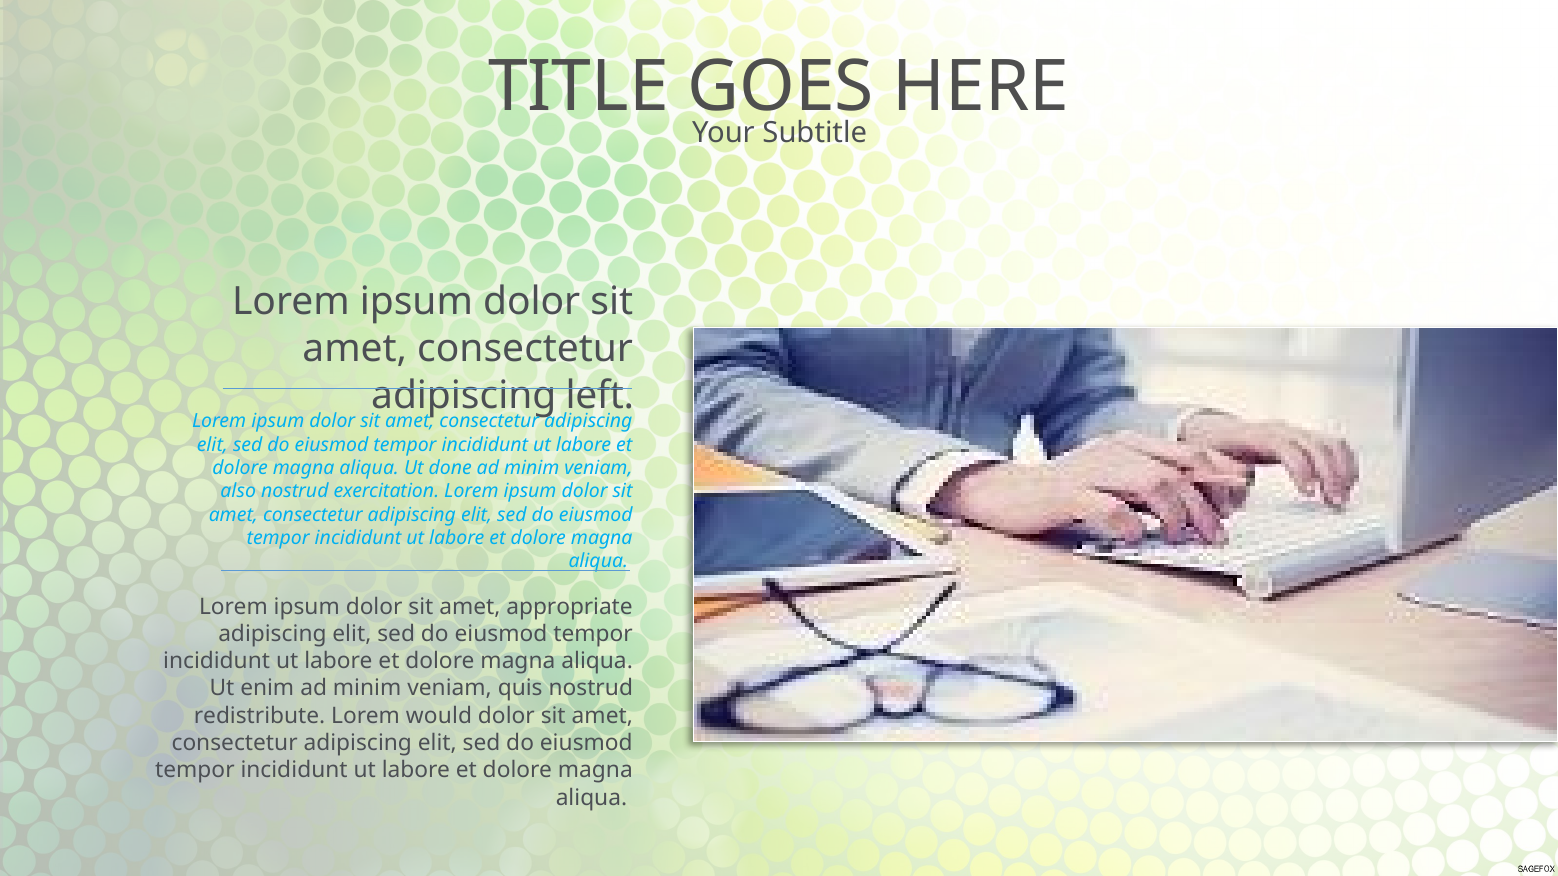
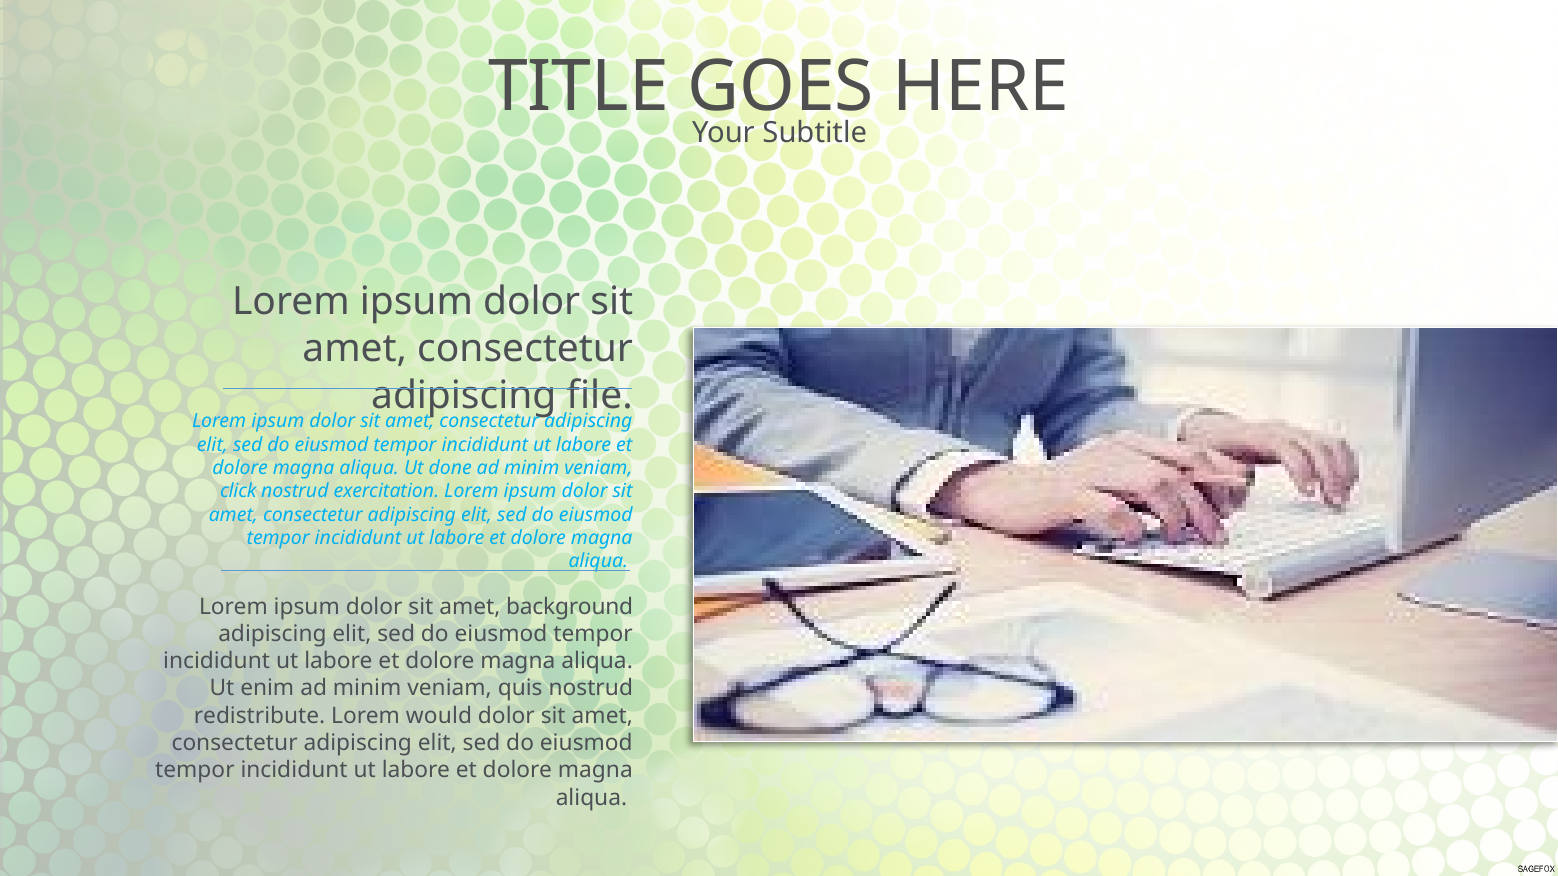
left: left -> file (600, 396)
also: also -> click (238, 492)
appropriate: appropriate -> background (570, 607)
